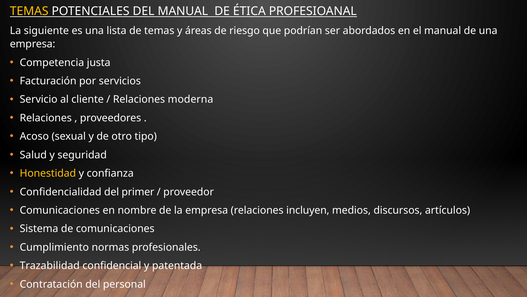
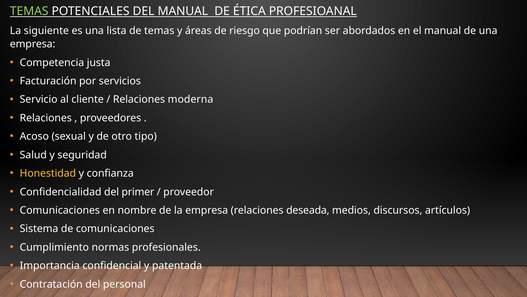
TEMAS colour: yellow -> light green (29, 11)
incluyen: incluyen -> deseada (308, 210)
Trazabilidad: Trazabilidad -> Importancia (50, 265)
